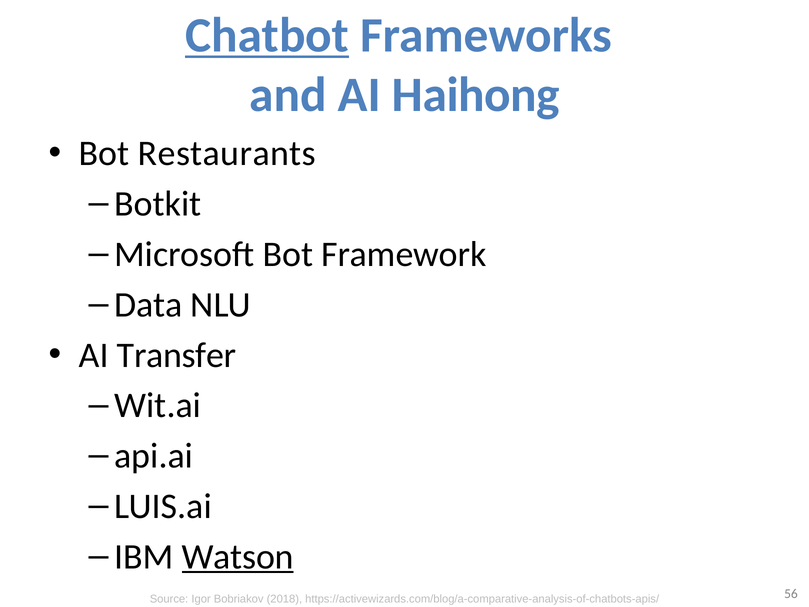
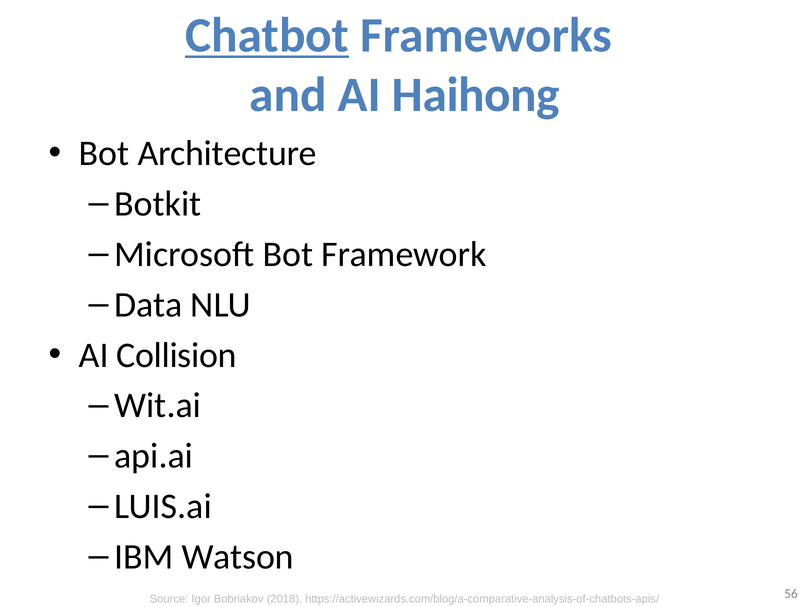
Restaurants: Restaurants -> Architecture (227, 154)
Transfer: Transfer -> Collision (177, 355)
Watson underline: present -> none (238, 556)
